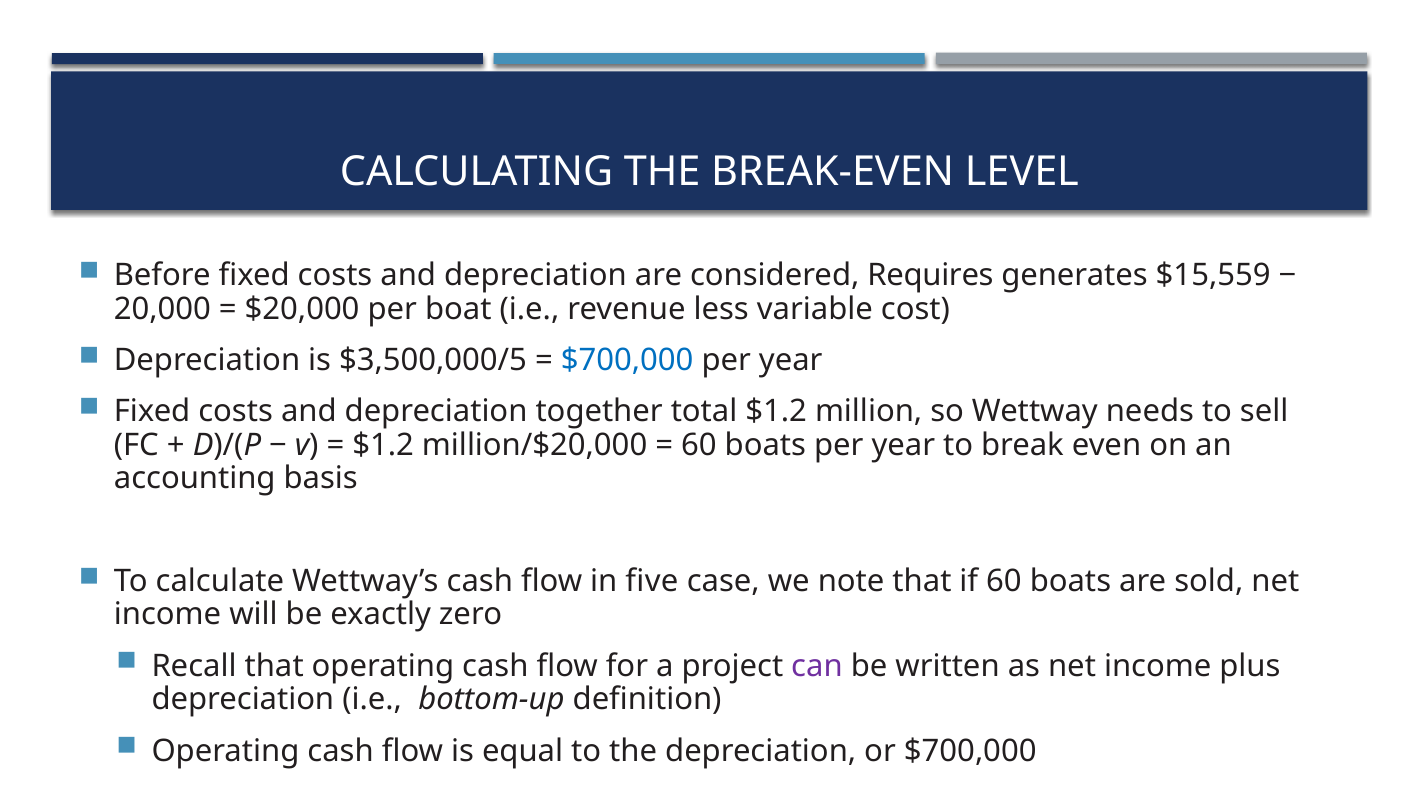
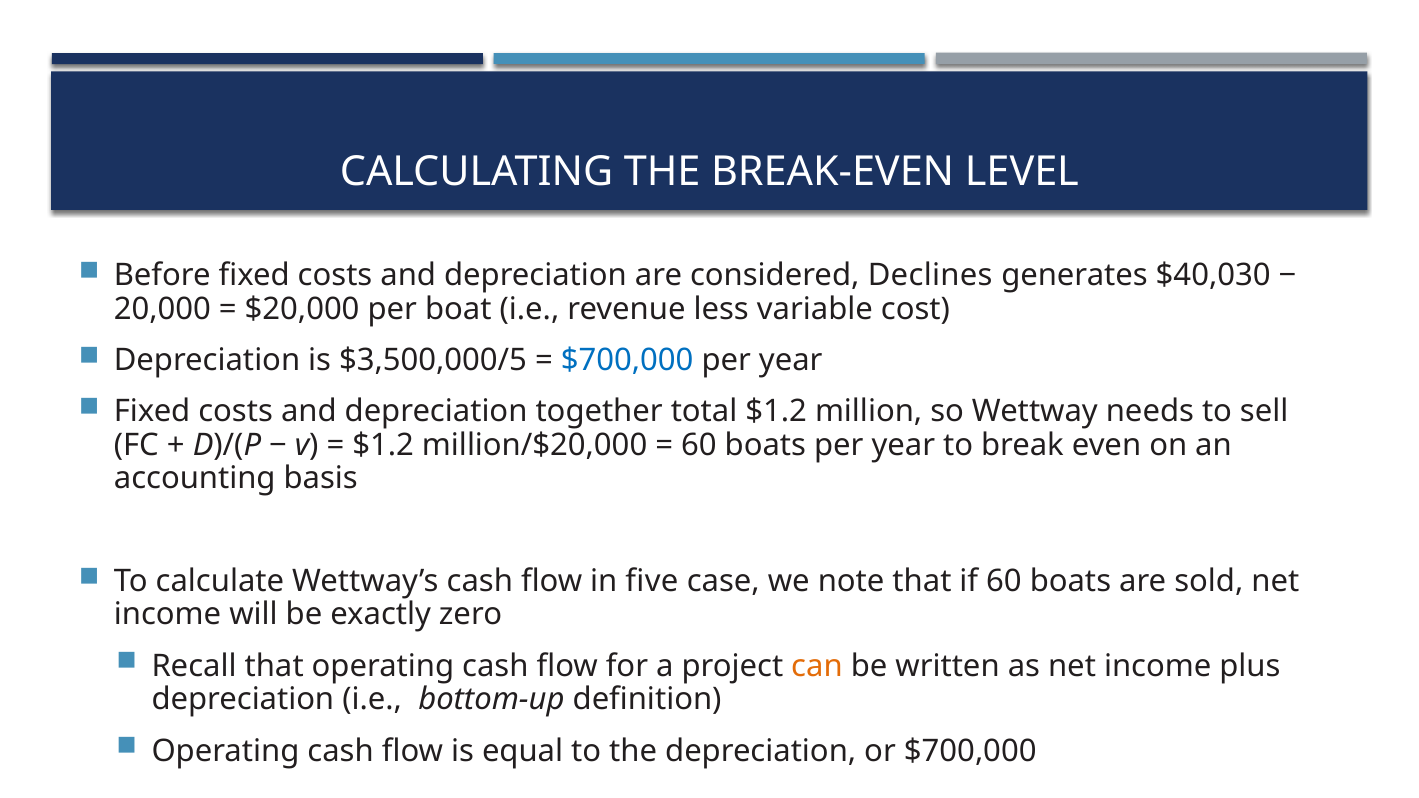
Requires: Requires -> Declines (930, 276)
$15,559: $15,559 -> $40,030 (1213, 276)
can colour: purple -> orange (817, 666)
